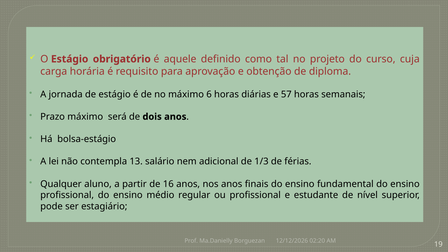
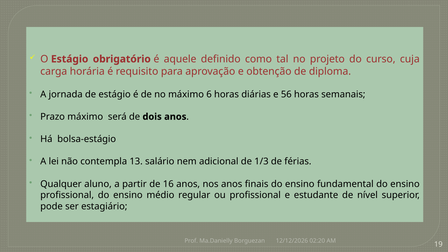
57: 57 -> 56 (286, 94)
